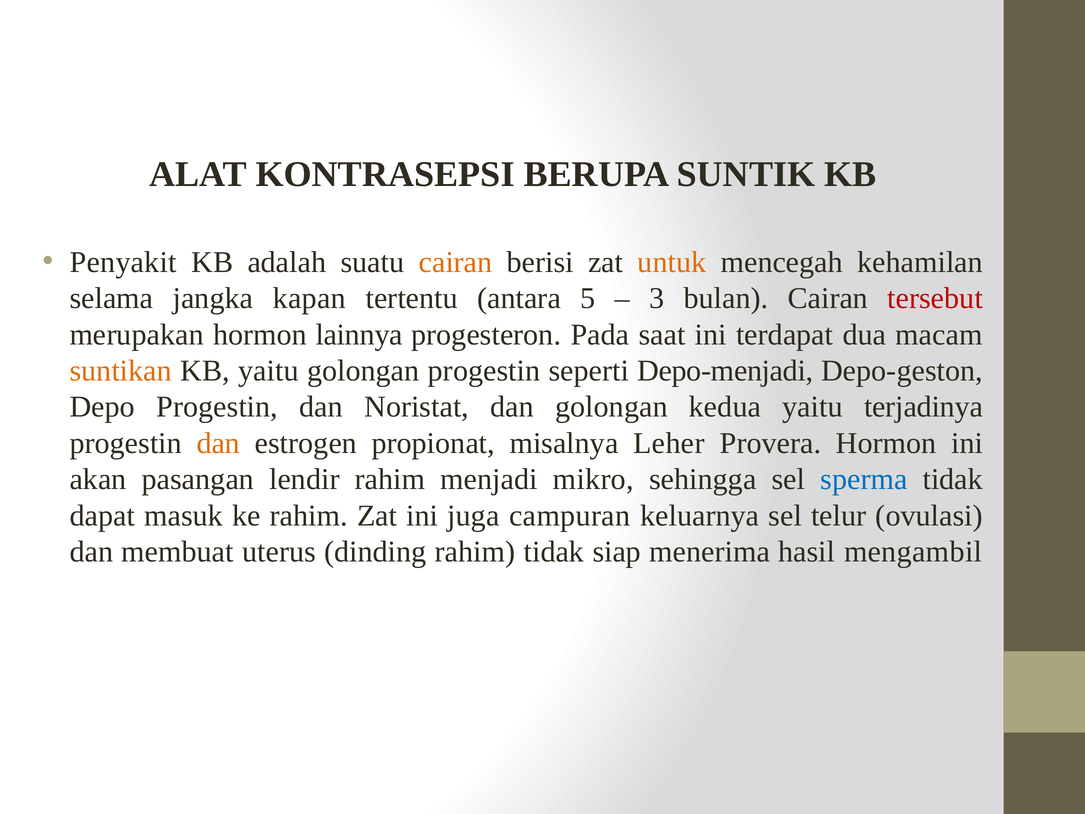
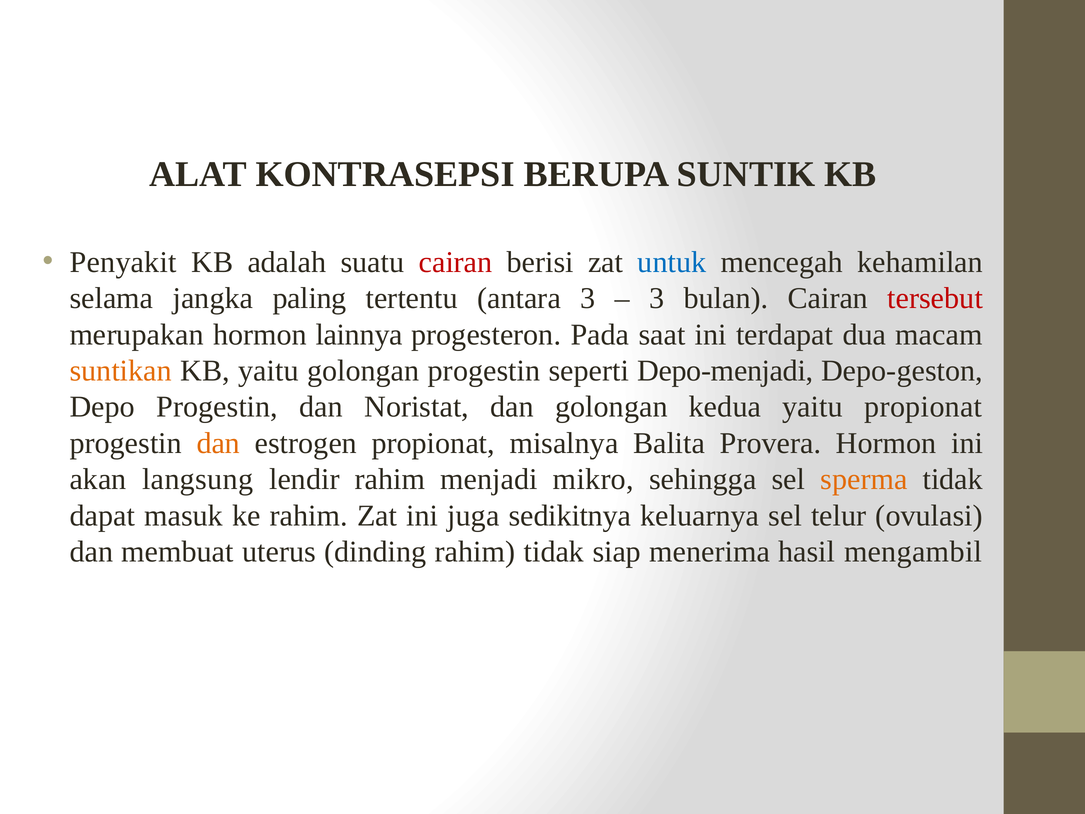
cairan colour: orange -> red (456, 262)
untuk colour: orange -> blue (672, 262)
kapan: kapan -> paling (310, 298)
antara 5: 5 -> 3 (588, 298)
yaitu terjadinya: terjadinya -> propionat (923, 407)
Leher: Leher -> Balita (669, 443)
pasangan: pasangan -> langsung (198, 479)
sperma colour: blue -> orange (864, 479)
campuran: campuran -> sedikitnya (570, 516)
